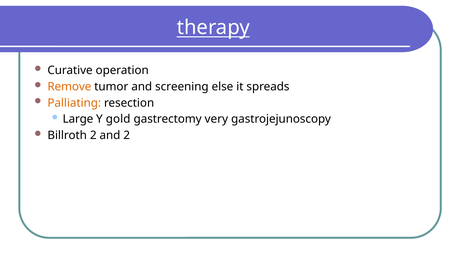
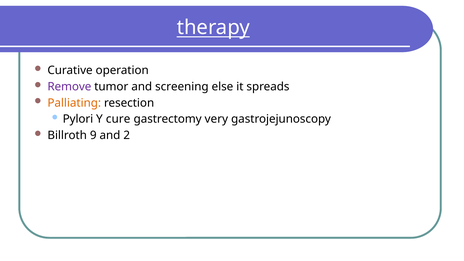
Remove colour: orange -> purple (69, 87)
Large: Large -> Pylori (78, 119)
gold: gold -> cure (118, 119)
Billroth 2: 2 -> 9 (93, 135)
